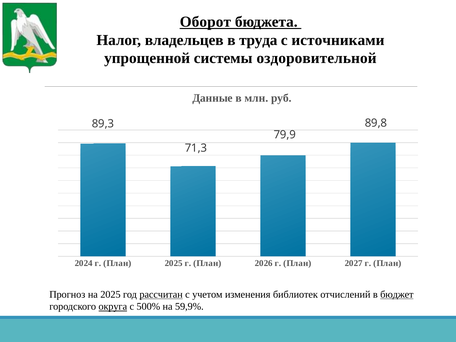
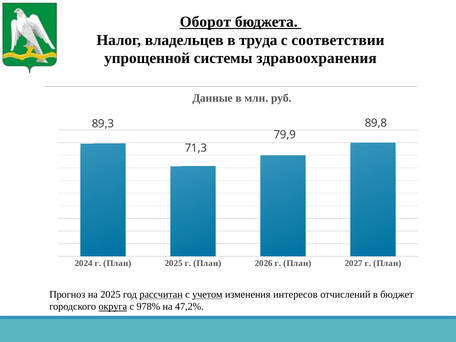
источниками: источниками -> соответствии (338, 40)
оздоровительной: оздоровительной -> здравоохранения (317, 58)
учетом underline: none -> present (207, 294)
библиотек: библиотек -> интересов (295, 294)
бюджет underline: present -> none (397, 294)
500%: 500% -> 978% (148, 307)
59,9%: 59,9% -> 47,2% (189, 307)
